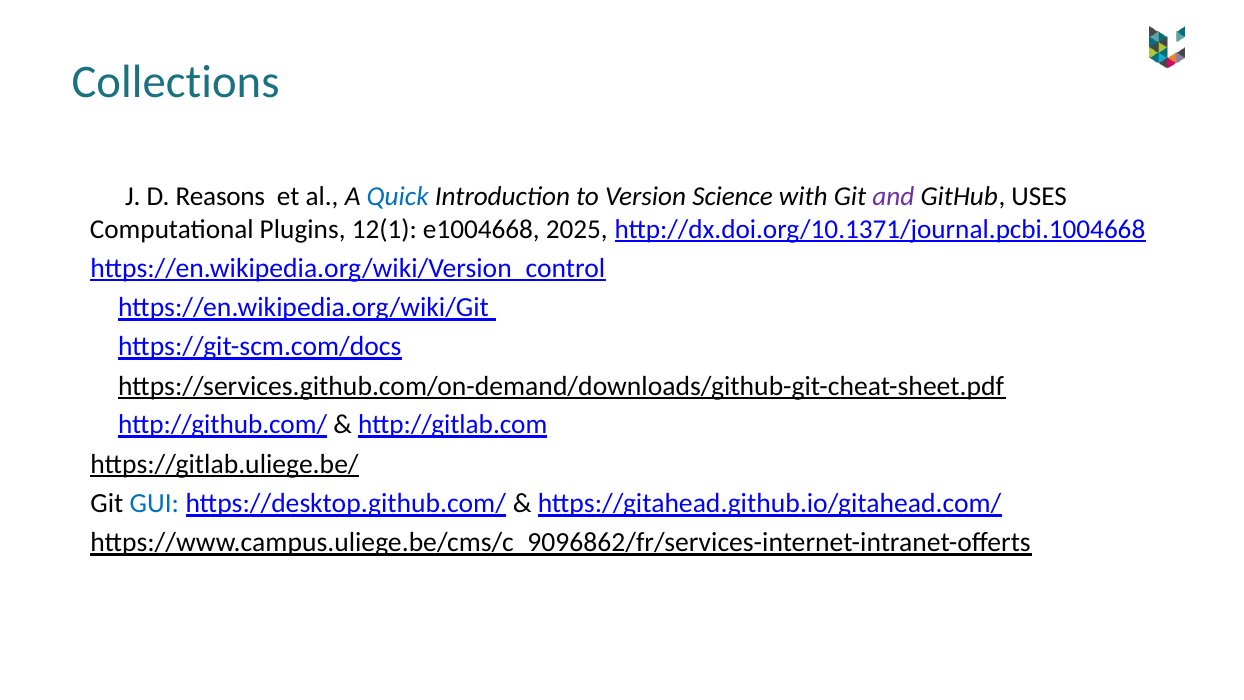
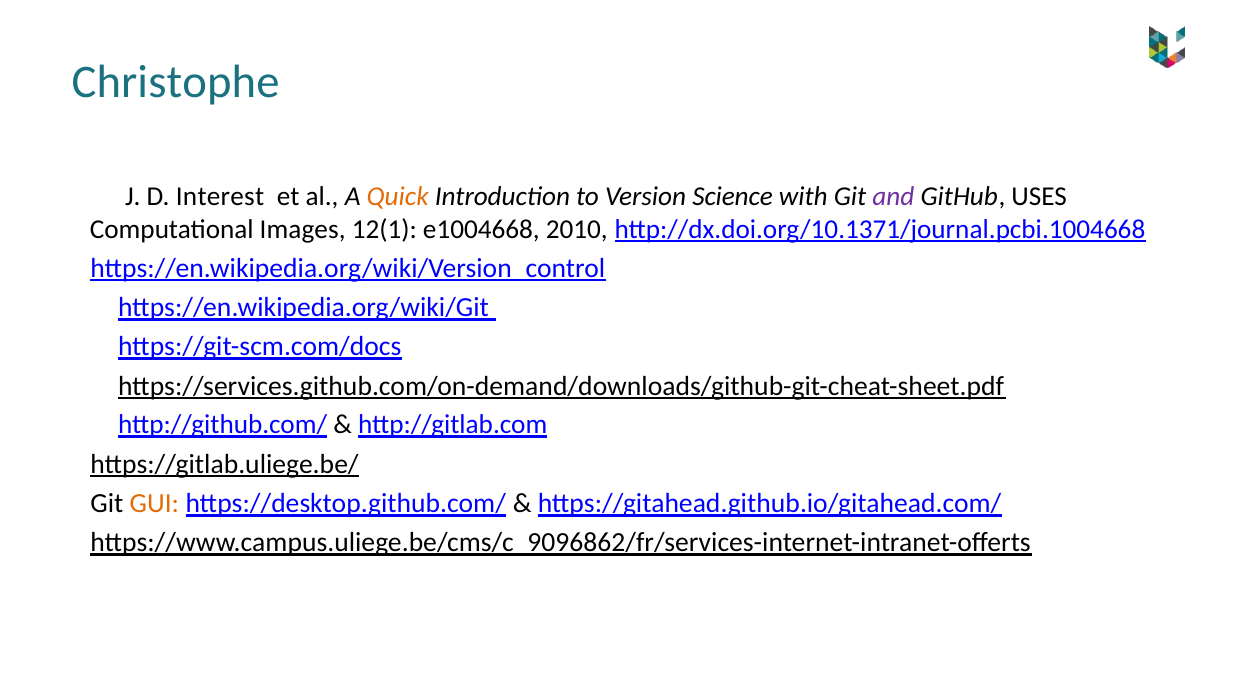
Collections: Collections -> Christophe (175, 82)
Reasons: Reasons -> Interest (220, 196)
Quick colour: blue -> orange (398, 196)
Plugins: Plugins -> Images (303, 229)
2025: 2025 -> 2010 (577, 229)
GUI colour: blue -> orange (154, 503)
